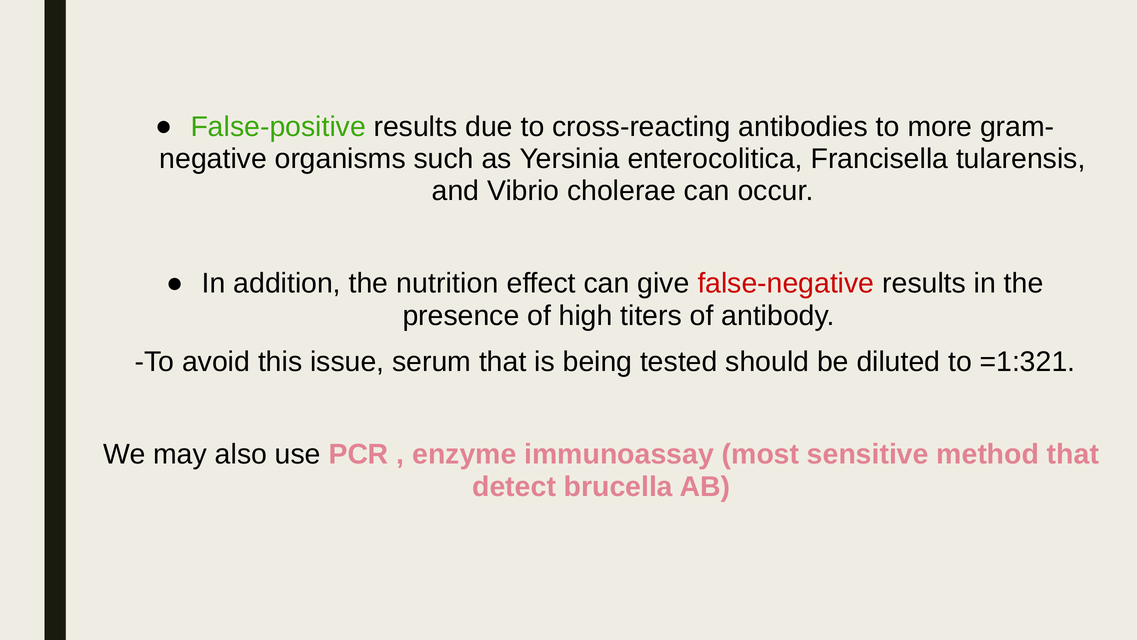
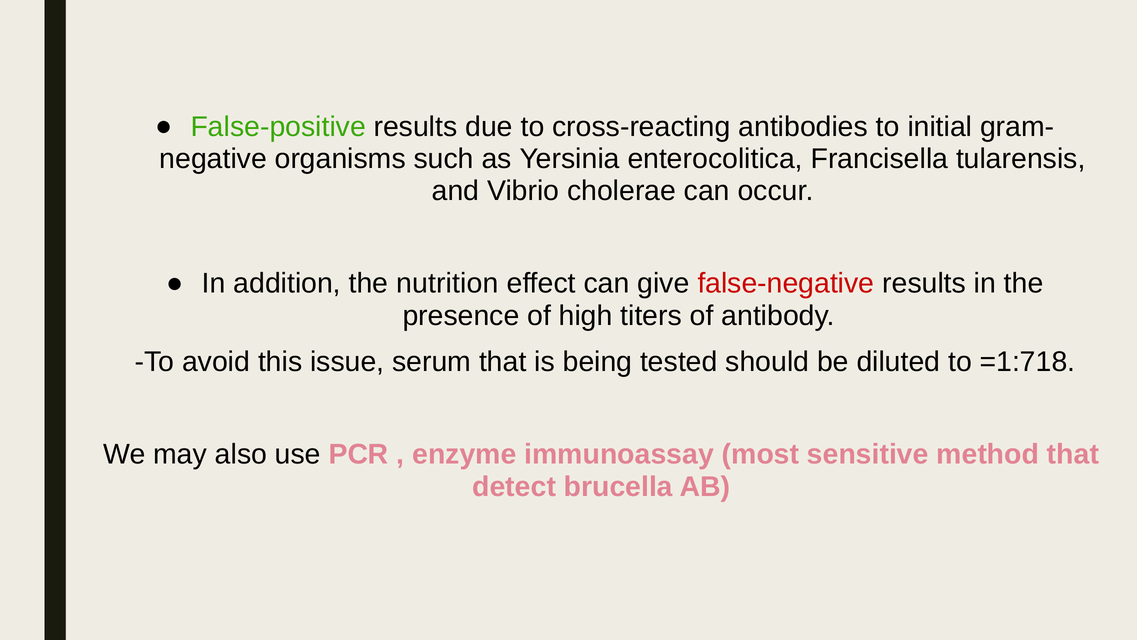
more: more -> initial (940, 127)
=1:321: =1:321 -> =1:718 (1028, 362)
